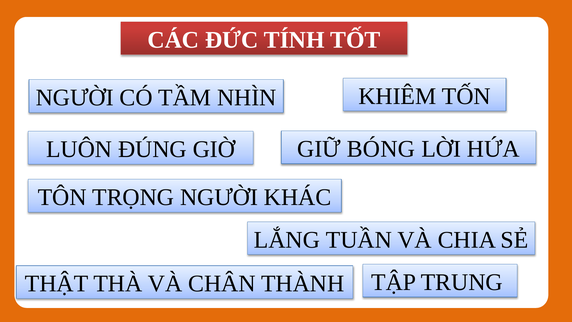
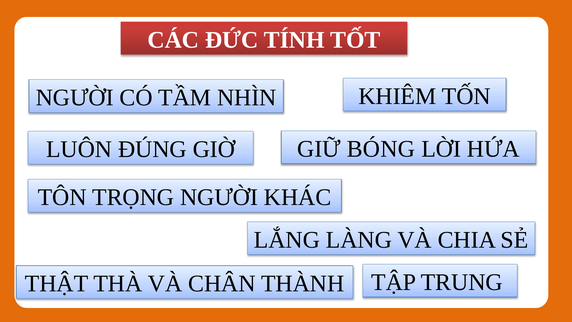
TUẦN: TUẦN -> LÀNG (359, 240)
